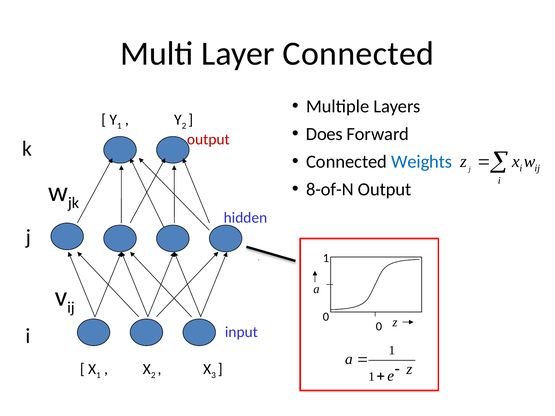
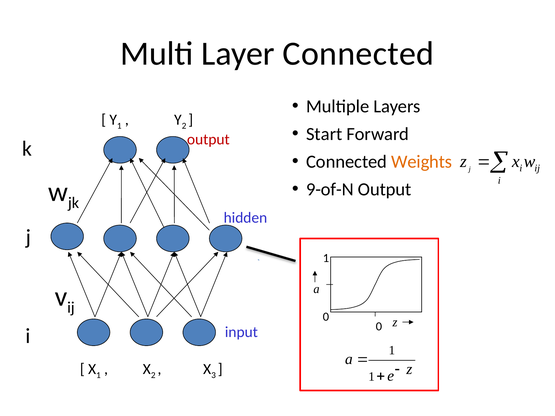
Does: Does -> Start (324, 134)
Weights colour: blue -> orange (422, 162)
8-of-N: 8-of-N -> 9-of-N (330, 189)
